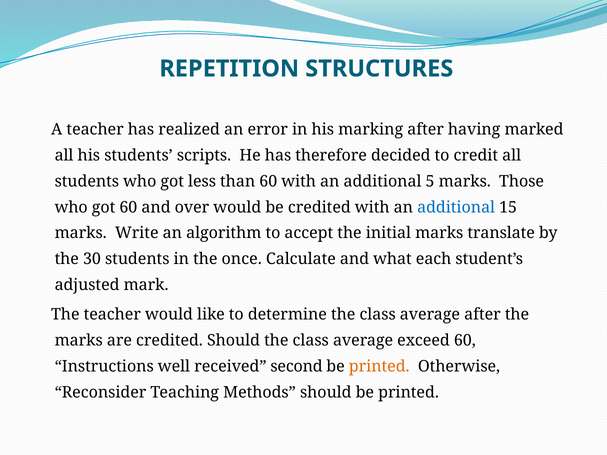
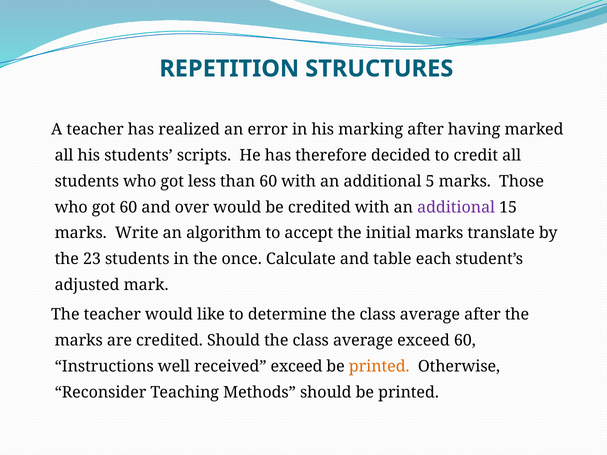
additional colour: blue -> purple (456, 207)
30: 30 -> 23 (92, 259)
what: what -> table (392, 259)
received second: second -> exceed (297, 367)
